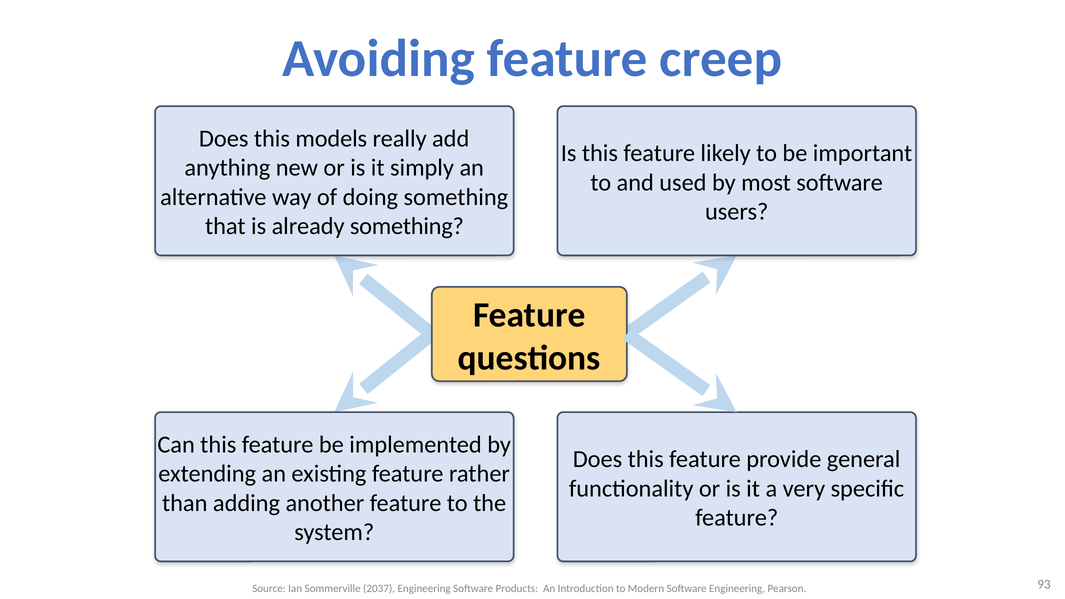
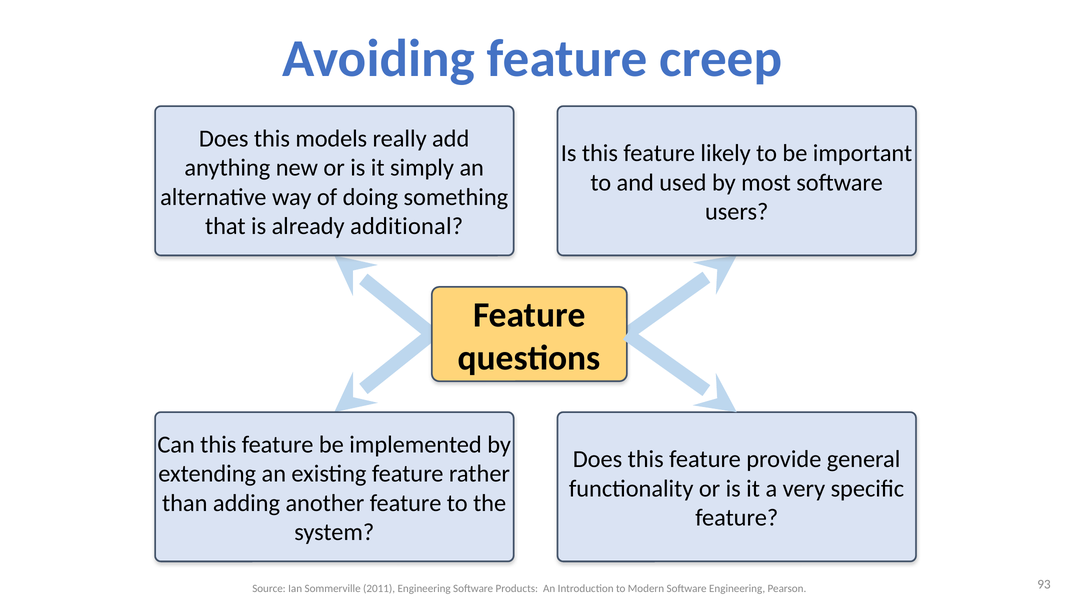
already something: something -> additional (407, 226)
2037: 2037 -> 2011 (379, 588)
